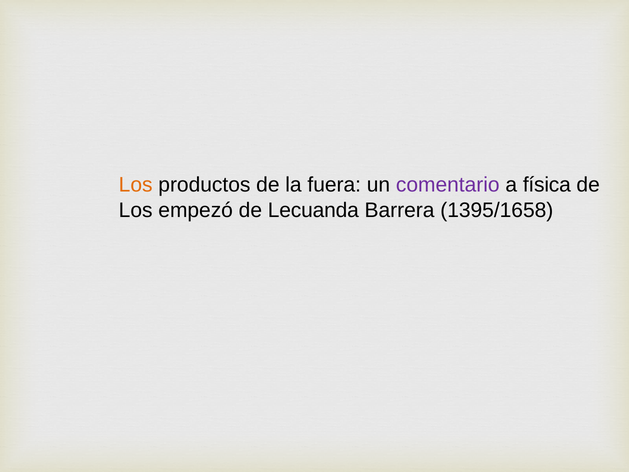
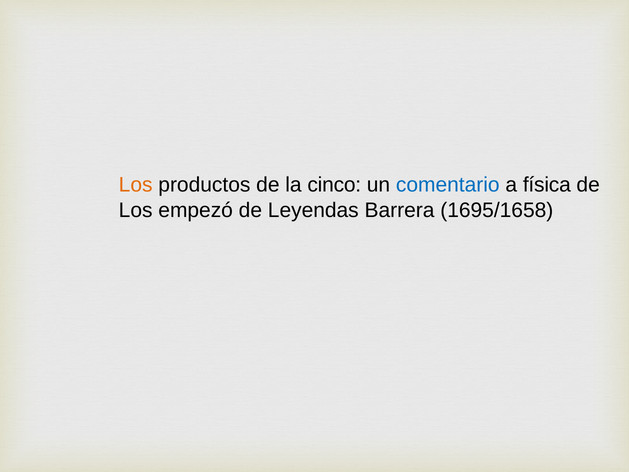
fuera: fuera -> cinco (334, 185)
comentario colour: purple -> blue (448, 185)
Lecuanda: Lecuanda -> Leyendas (313, 210)
1395/1658: 1395/1658 -> 1695/1658 (497, 210)
